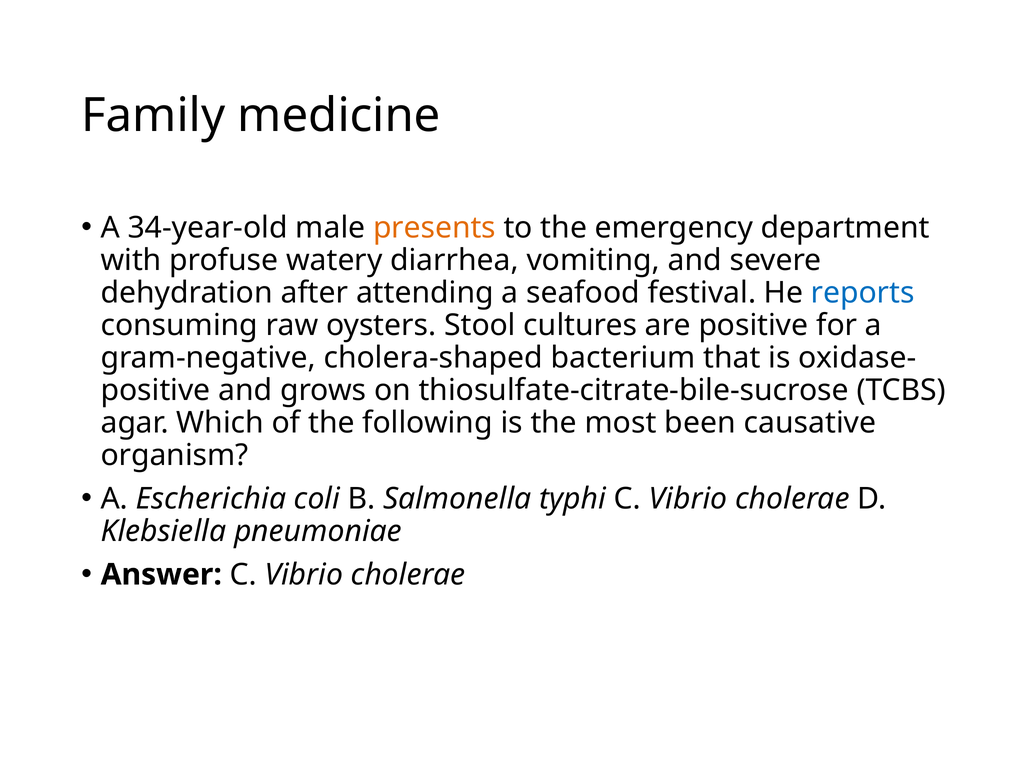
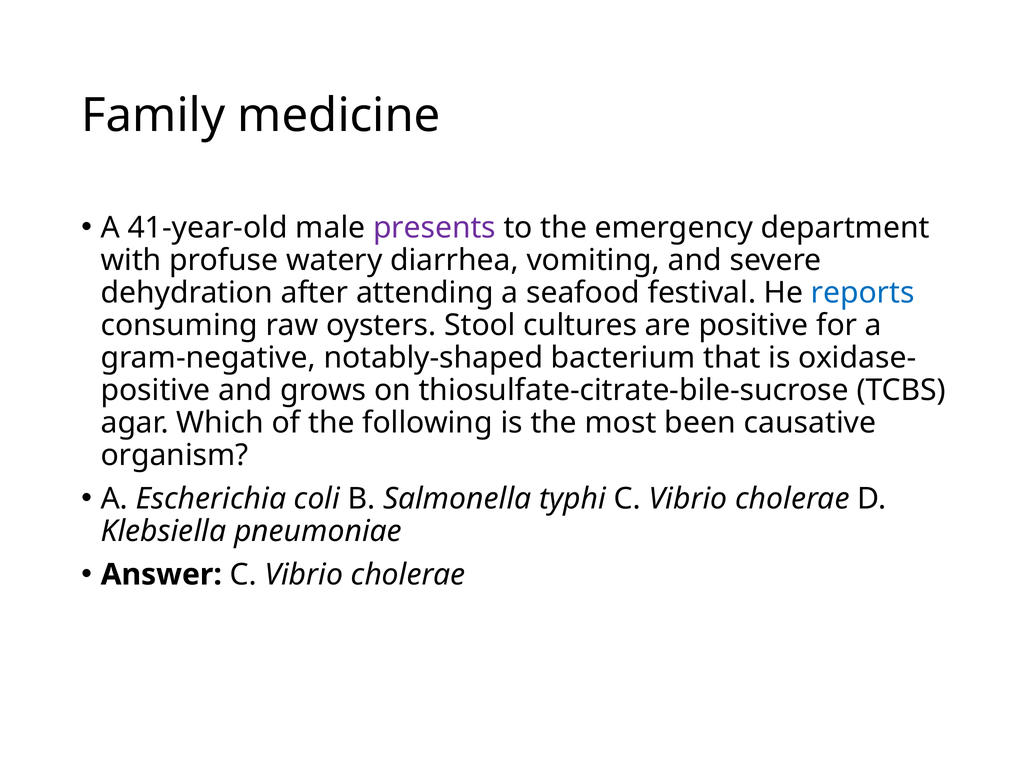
34-year-old: 34-year-old -> 41-year-old (208, 227)
presents colour: orange -> purple (434, 227)
cholera-shaped: cholera-shaped -> notably-shaped (433, 358)
